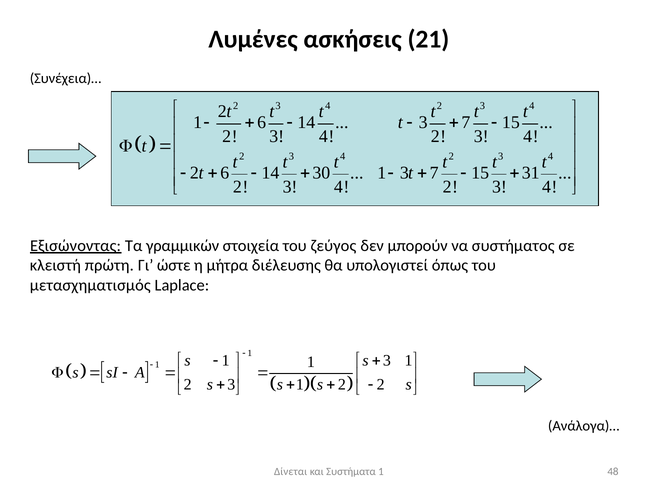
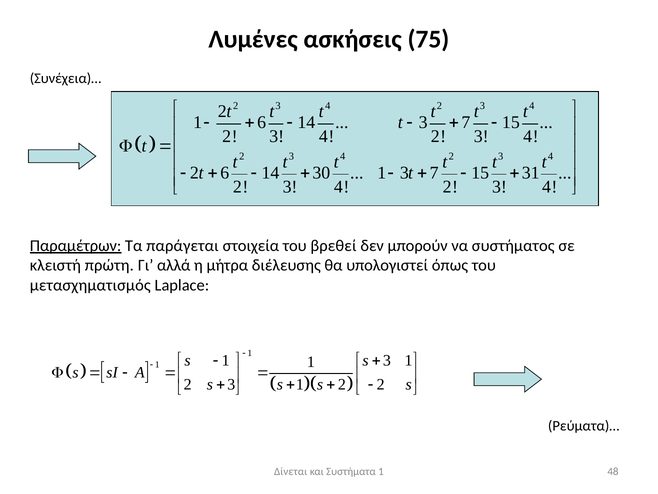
21: 21 -> 75 (428, 39)
Εξισώνοντας: Εξισώνοντας -> Παραμέτρων (76, 245)
γραμμικών: γραμμικών -> παράγεται (183, 245)
ζεύγος: ζεύγος -> βρεθεί (333, 245)
ώστε: ώστε -> αλλά (174, 265)
Ανάλογα)…: Ανάλογα)… -> Ρεύματα)… (584, 426)
